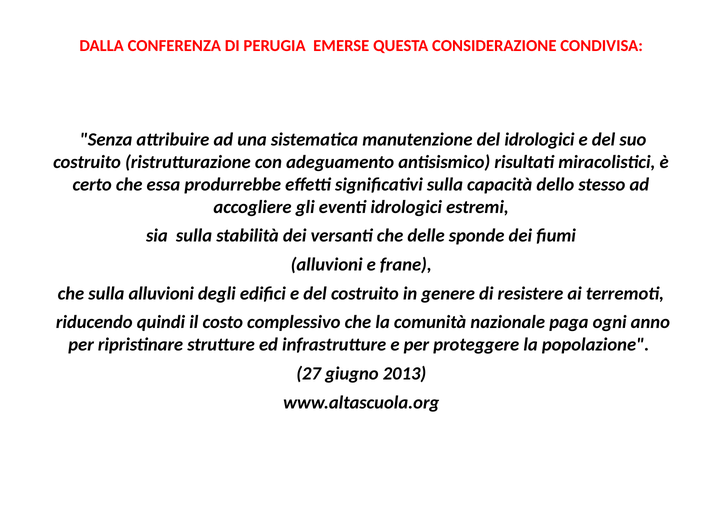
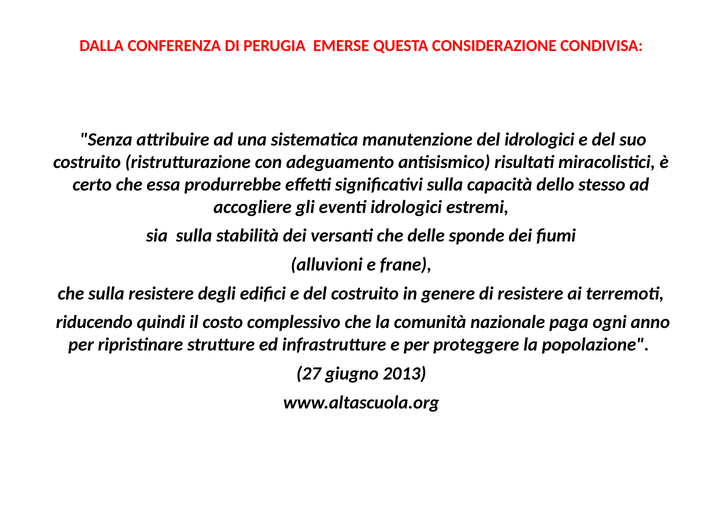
sulla alluvioni: alluvioni -> resistere (161, 293)
